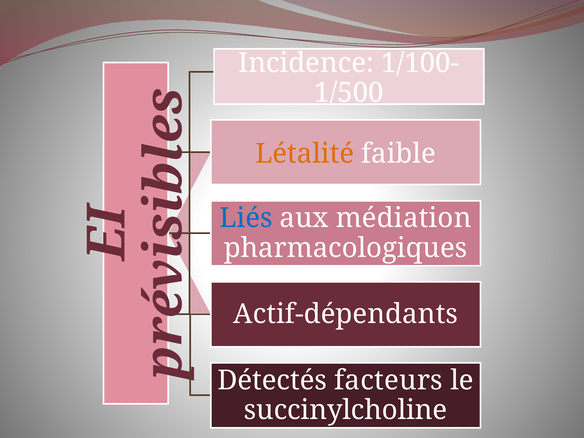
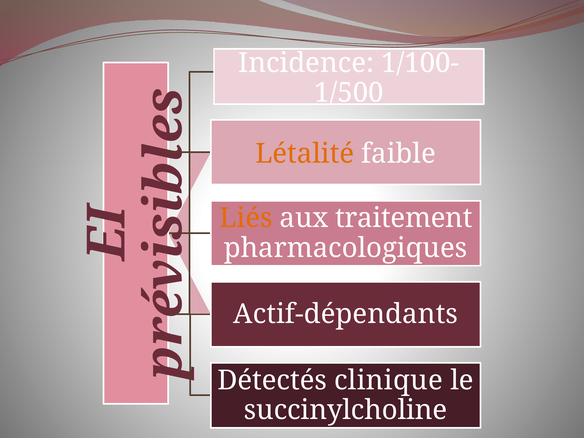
Liés colour: blue -> orange (246, 218)
médiation: médiation -> traitement (404, 218)
facteurs: facteurs -> clinique (388, 380)
